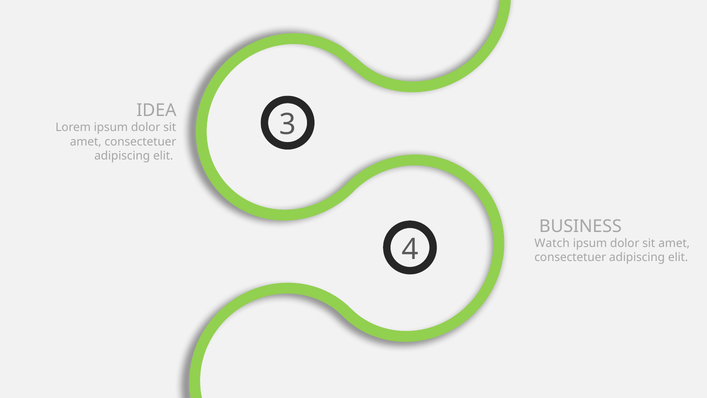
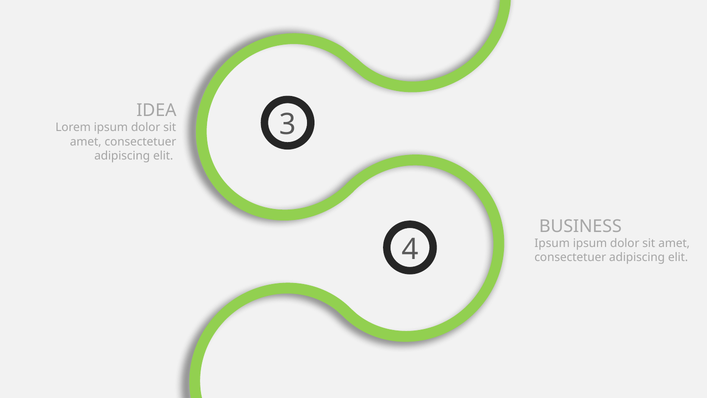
Watch: Watch -> Ipsum (552, 243)
